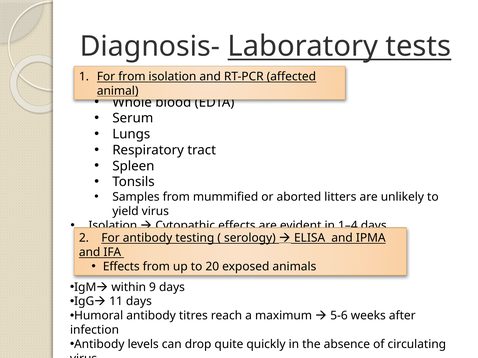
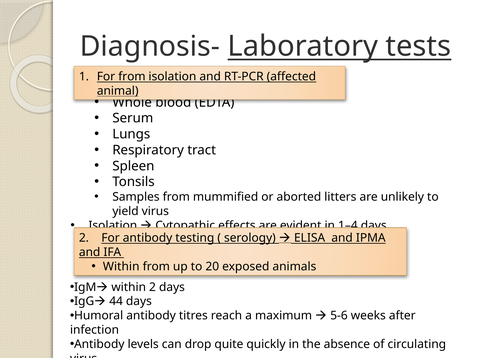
Effects: Effects -> Within (121, 267)
within 9: 9 -> 2 (152, 287)
11: 11 -> 44 (116, 302)
